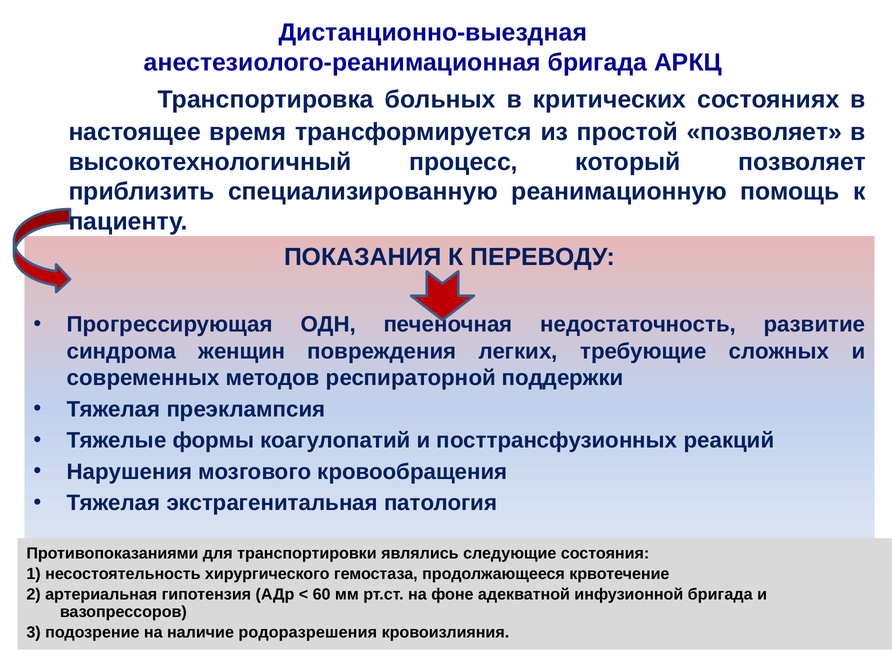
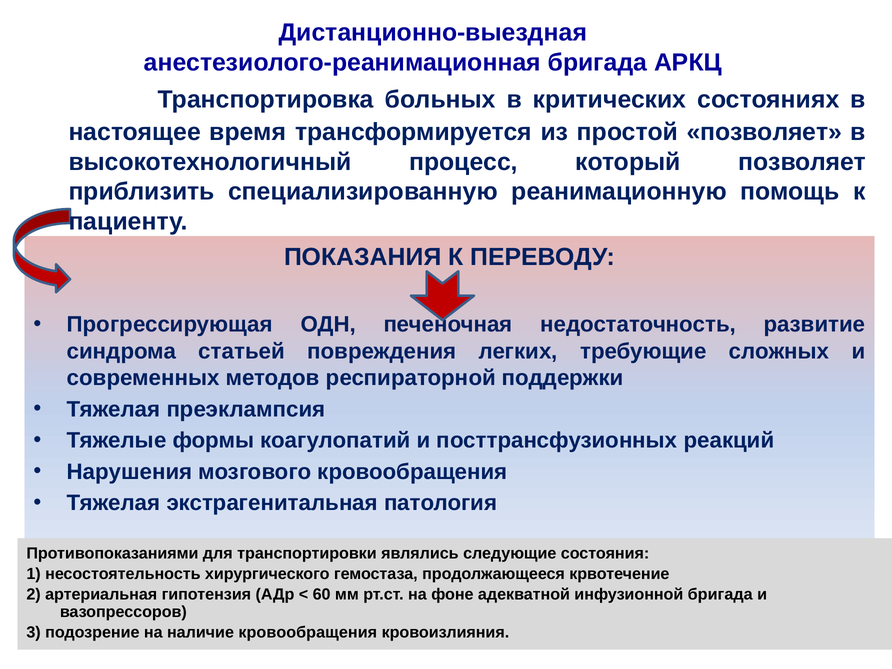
женщин: женщин -> статьей (242, 351)
наличие родоразрешения: родоразрешения -> кровообращения (308, 633)
